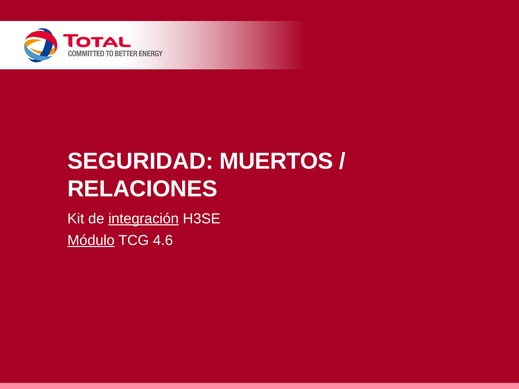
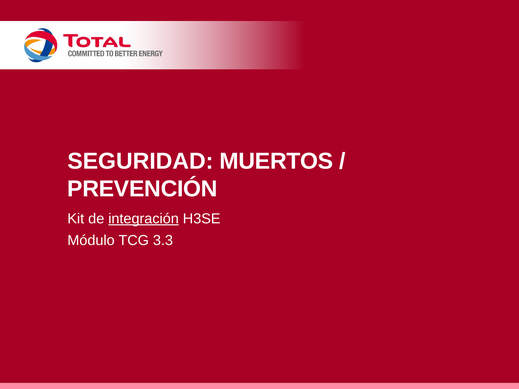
RELACIONES: RELACIONES -> PREVENCIÓN (142, 189)
Módulo underline: present -> none (91, 240)
4.6: 4.6 -> 3.3 (163, 240)
